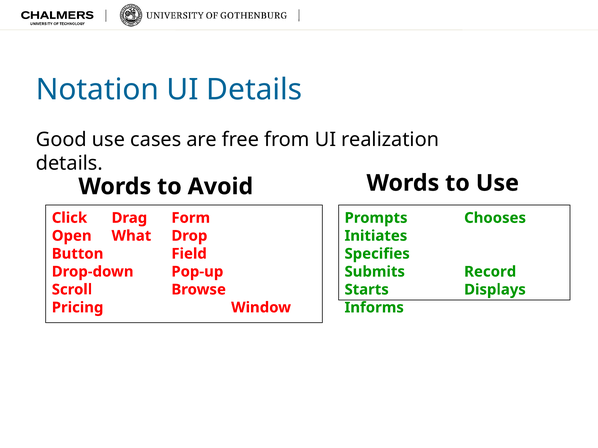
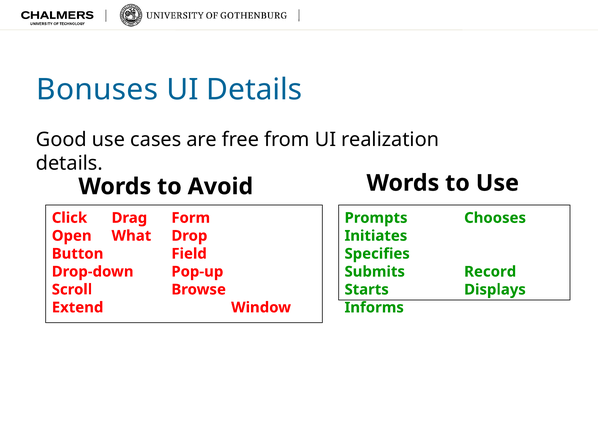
Notation: Notation -> Bonuses (97, 90)
Pricing: Pricing -> Extend (78, 308)
